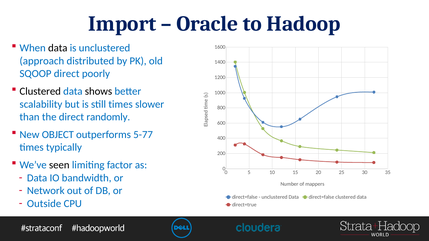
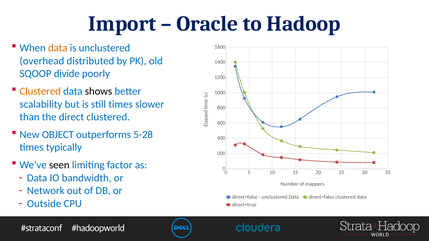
data colour: black -> orange (58, 48)
approach: approach -> overhead (42, 61)
SQOOP direct: direct -> divide (67, 74)
Clustered colour: black -> orange (40, 91)
direct randomly: randomly -> clustered (108, 117)
5-77: 5-77 -> 5-28 (143, 135)
